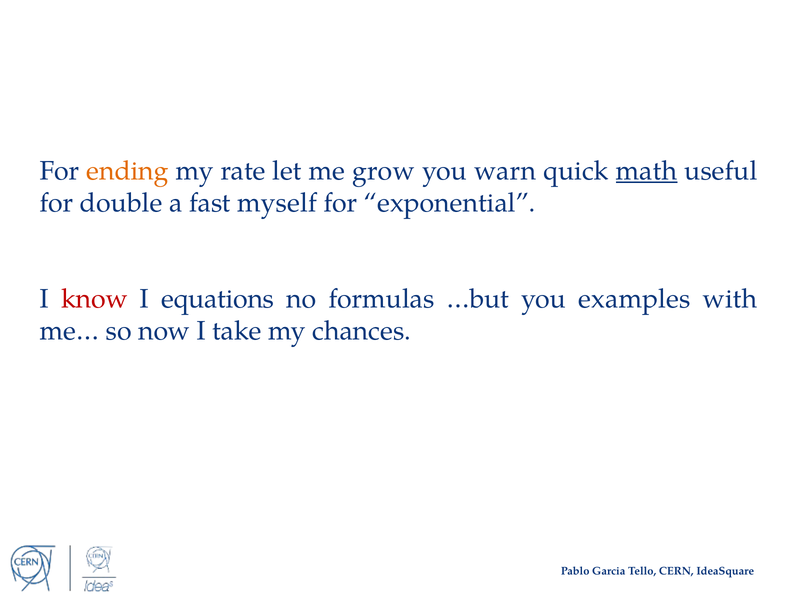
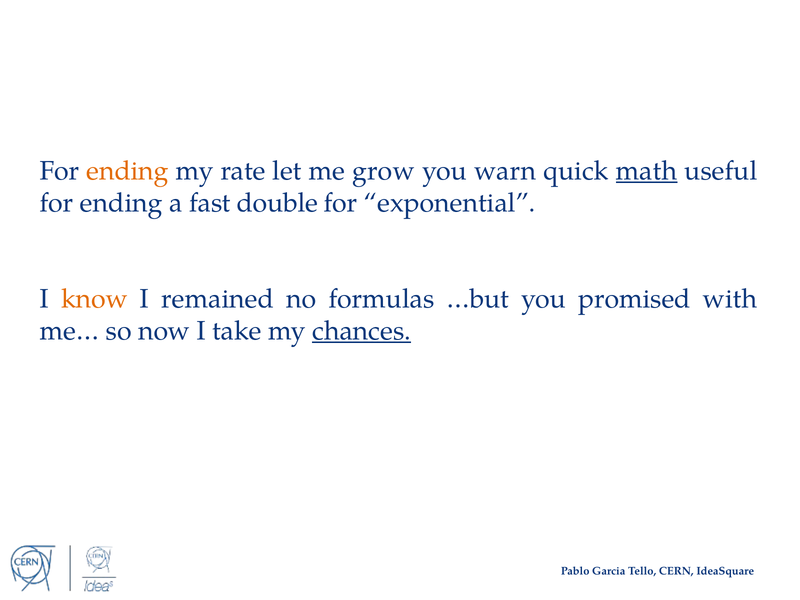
double: double -> ending (121, 203)
myself: myself -> double (277, 203)
know colour: red -> orange (94, 299)
equations: equations -> remained (218, 299)
examples: examples -> promised (634, 299)
chances underline: none -> present (362, 331)
